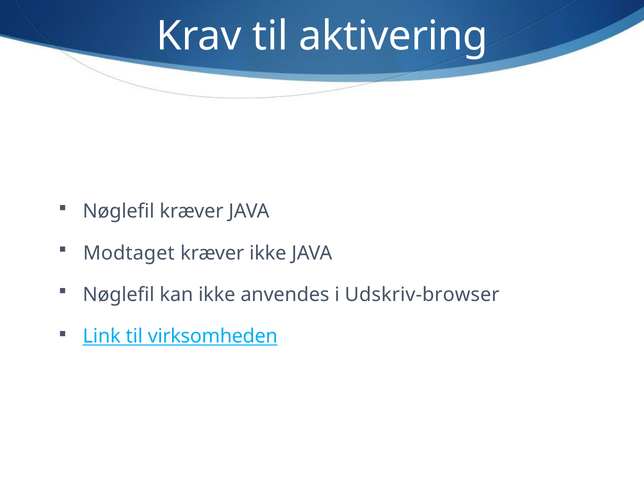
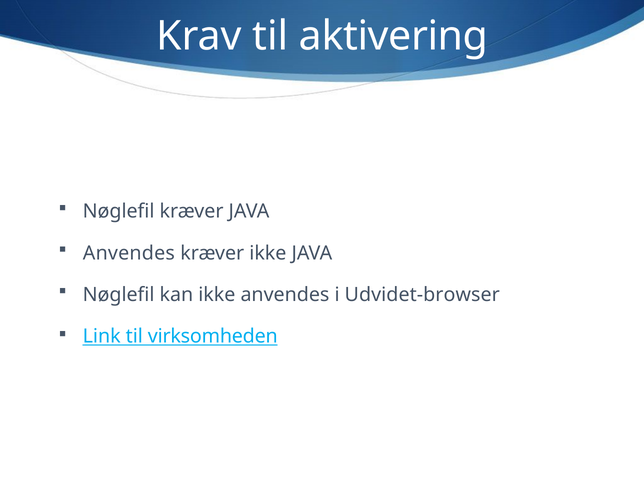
Modtaget: Modtaget -> Anvendes (129, 253)
Udskriv-browser: Udskriv-browser -> Udvidet-browser (422, 295)
